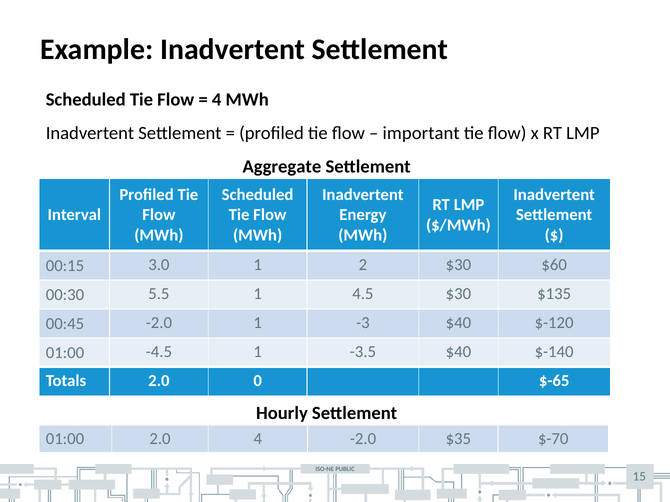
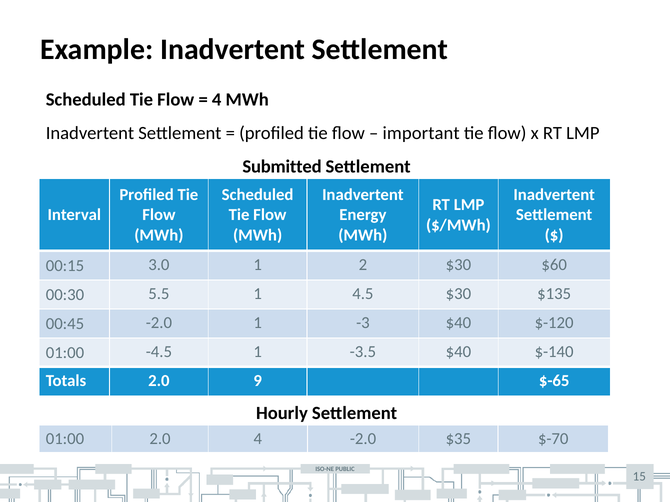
Aggregate: Aggregate -> Submitted (282, 167)
0: 0 -> 9 (258, 381)
